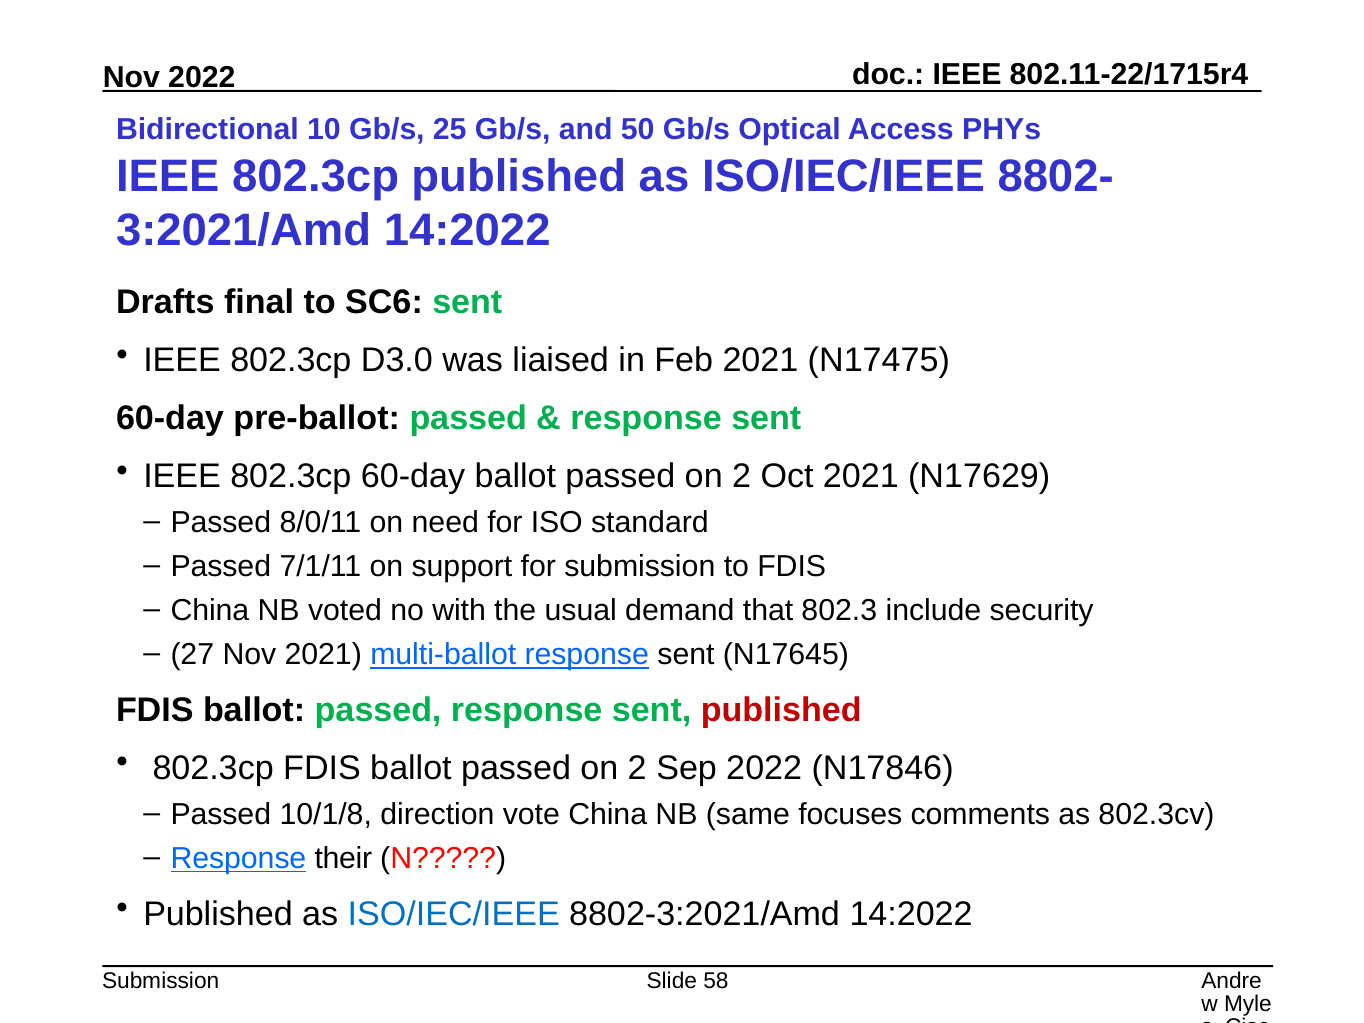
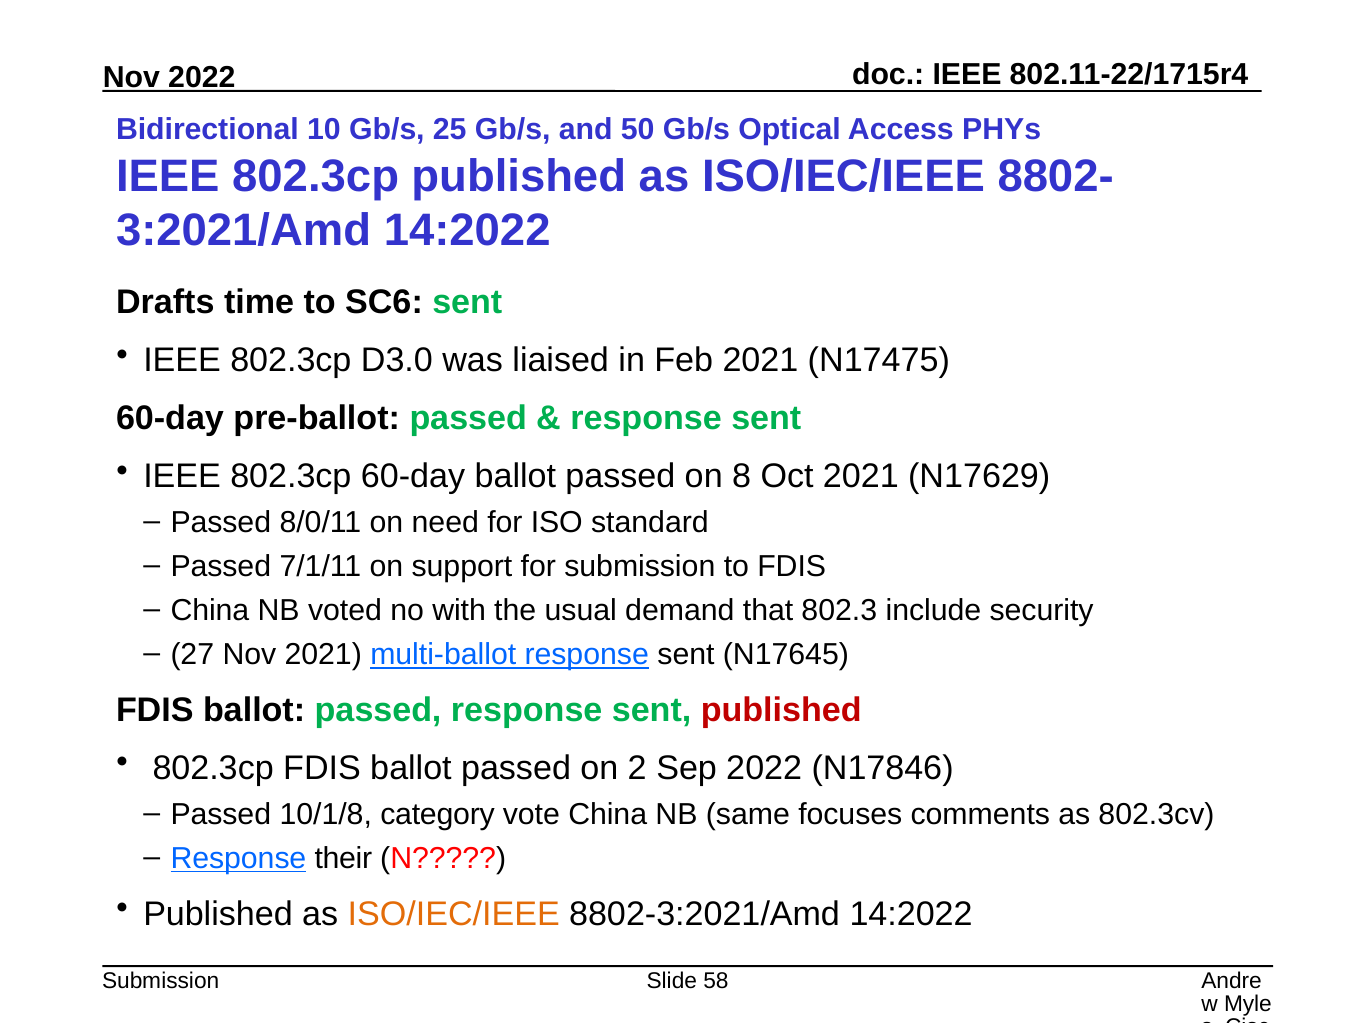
final: final -> time (259, 303)
2: 2 -> 8 (742, 477)
direction: direction -> category (438, 814)
ISO/IEC/IEEE colour: blue -> orange (454, 914)
